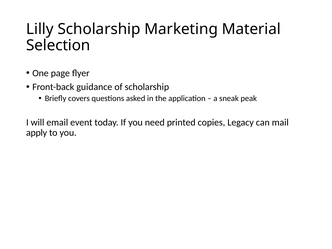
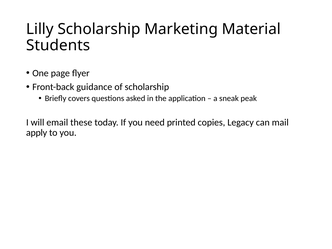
Selection: Selection -> Students (58, 45)
event: event -> these (81, 122)
